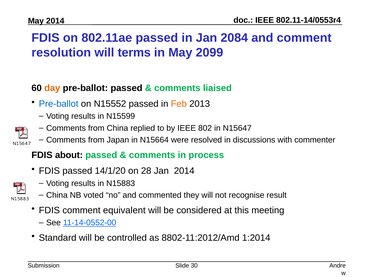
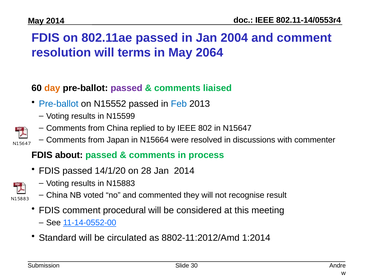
2084: 2084 -> 2004 (234, 38)
2099: 2099 -> 2064 (209, 53)
passed colour: black -> purple (127, 88)
Feb colour: orange -> blue (179, 104)
equivalent: equivalent -> procedural (124, 211)
controlled: controlled -> circulated (127, 238)
